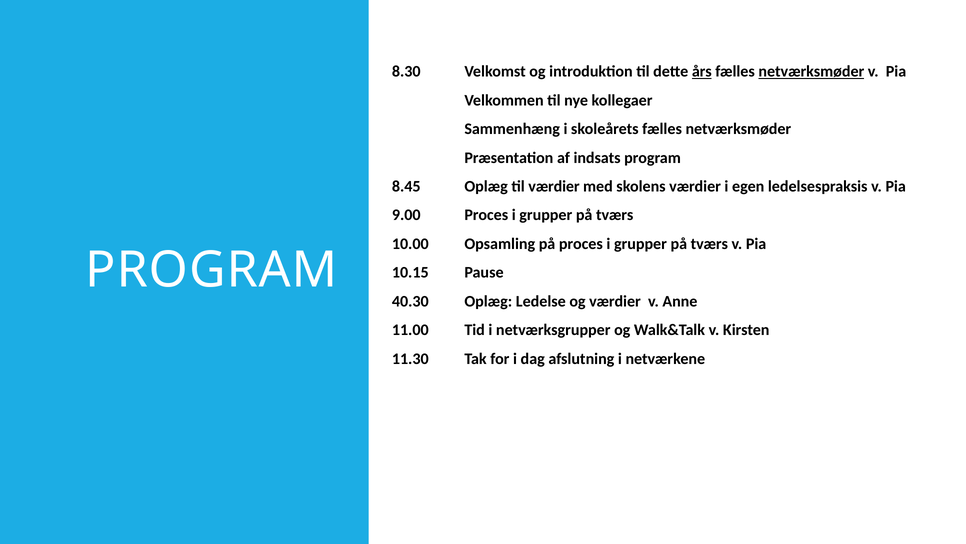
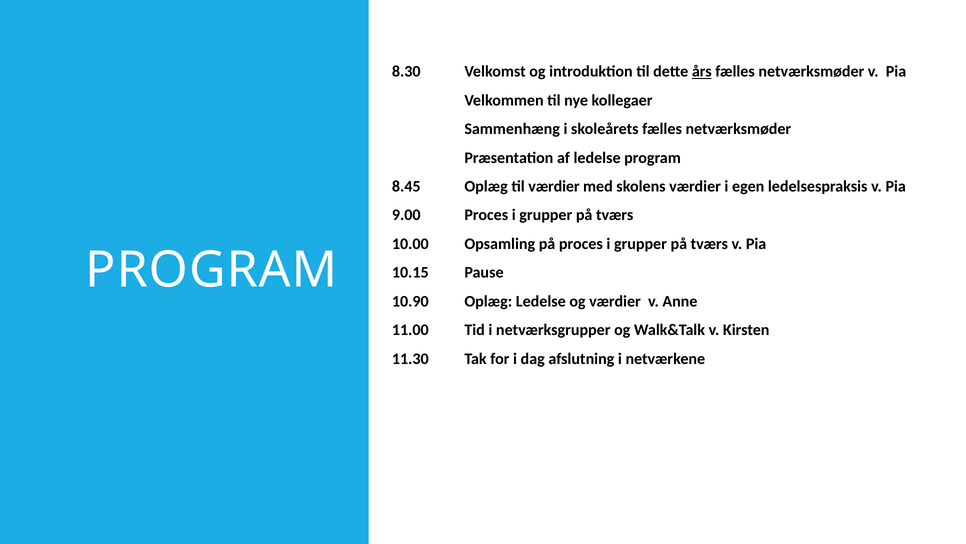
netværksmøder underline: present -> none (811, 71)
af indsats: indsats -> ledelse (597, 158)
40.30: 40.30 -> 10.90 (410, 301)
